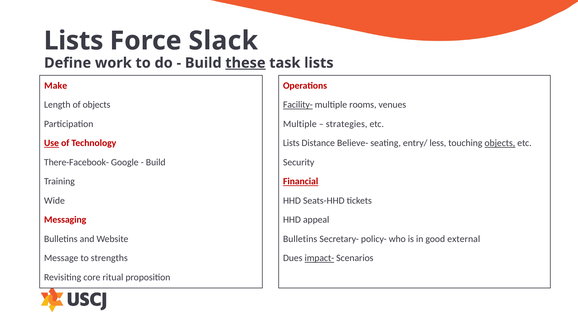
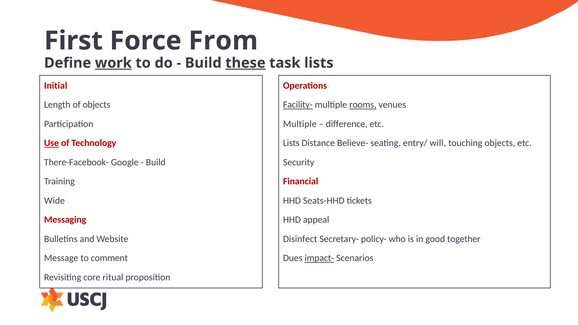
Lists: Lists -> First (73, 41)
Slack: Slack -> From (223, 41)
work underline: none -> present (113, 63)
Make: Make -> Initial (56, 86)
rooms underline: none -> present (363, 105)
strategies: strategies -> difference (347, 124)
less: less -> will (438, 143)
objects underline: present -> none (500, 143)
Financial underline: present -> none (301, 182)
Bulletins: Bulletins -> Disinfect (300, 239)
external: external -> together (464, 239)
strengths: strengths -> comment (109, 258)
